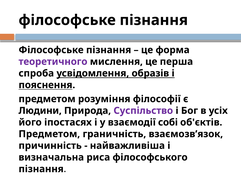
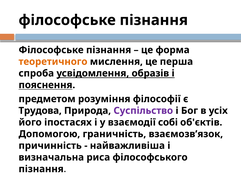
теоретичного colour: purple -> orange (53, 62)
Людини: Людини -> Трудова (40, 110)
Предметом: Предметом -> Допомогою (49, 134)
